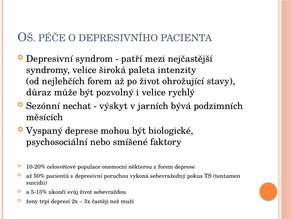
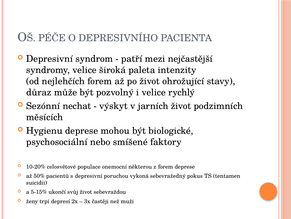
jarních bývá: bývá -> život (181, 106)
Vyspaný: Vyspaný -> Hygienu (44, 130)
